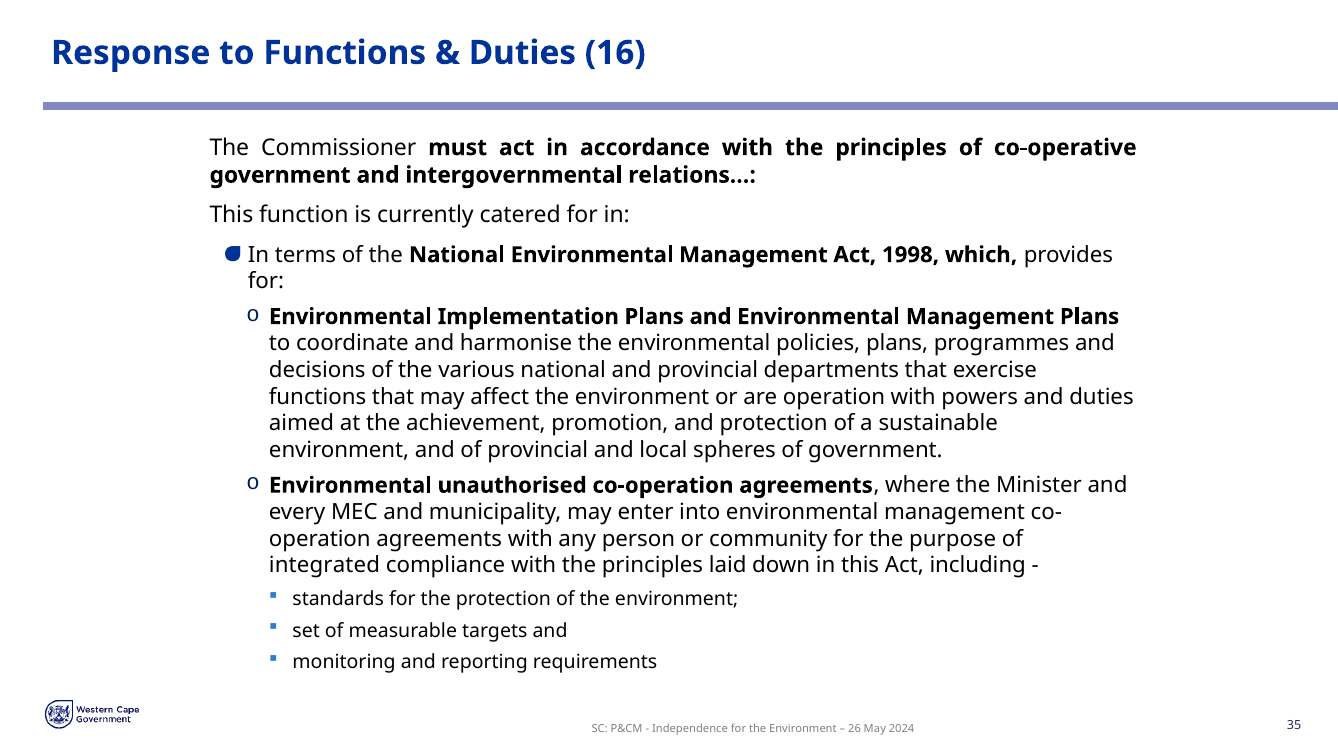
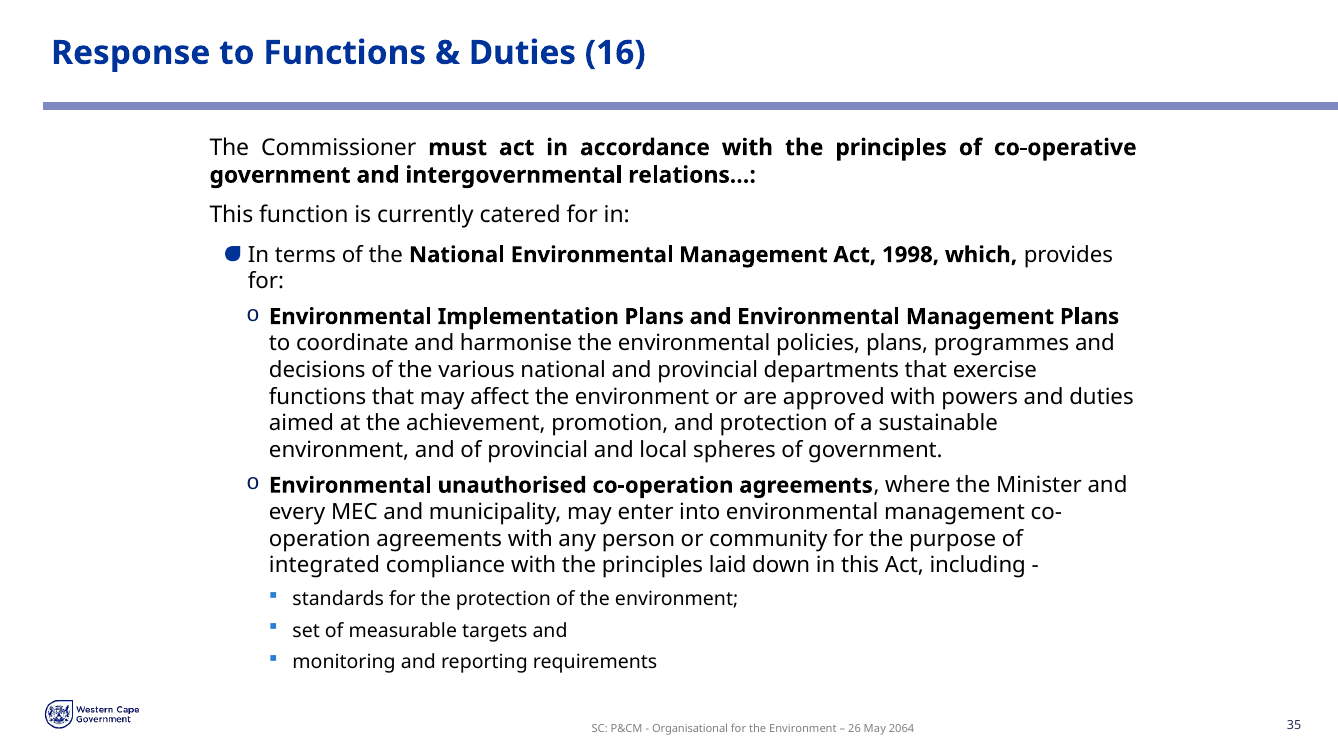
are operation: operation -> approved (834, 397)
Independence: Independence -> Organisational (690, 729)
2024: 2024 -> 2064 (902, 729)
